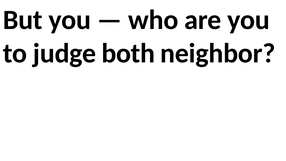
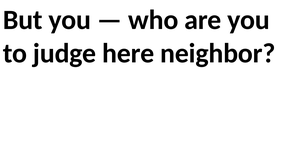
both: both -> here (128, 53)
